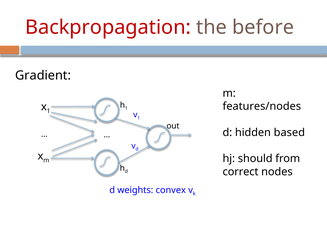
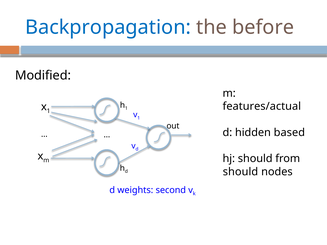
Backpropagation colour: red -> blue (108, 27)
Gradient: Gradient -> Modified (43, 76)
features/nodes: features/nodes -> features/actual (262, 106)
correct: correct -> should (240, 172)
convex: convex -> second (171, 190)
